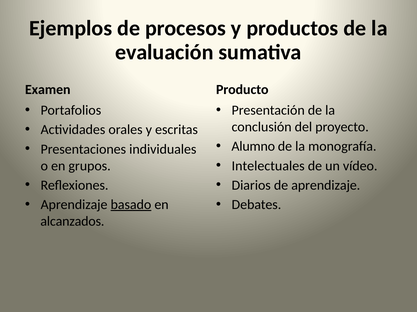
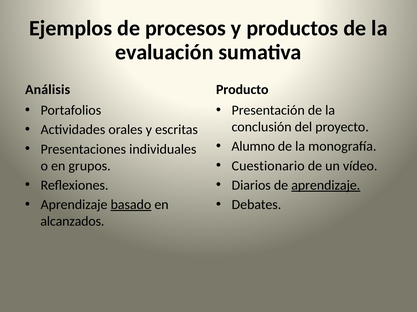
Examen: Examen -> Análisis (48, 90)
Intelectuales: Intelectuales -> Cuestionario (268, 166)
aprendizaje underline: none -> present (326, 186)
